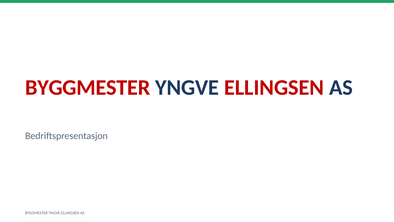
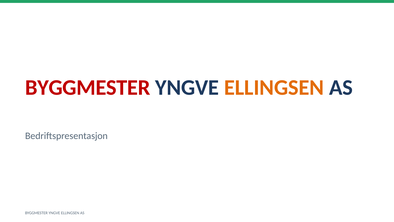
ELLINGSEN colour: red -> orange (274, 87)
